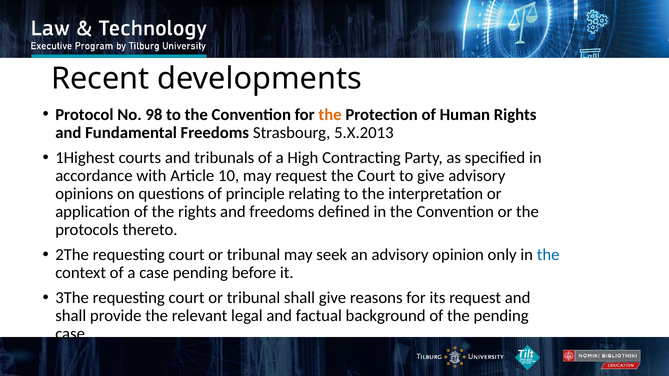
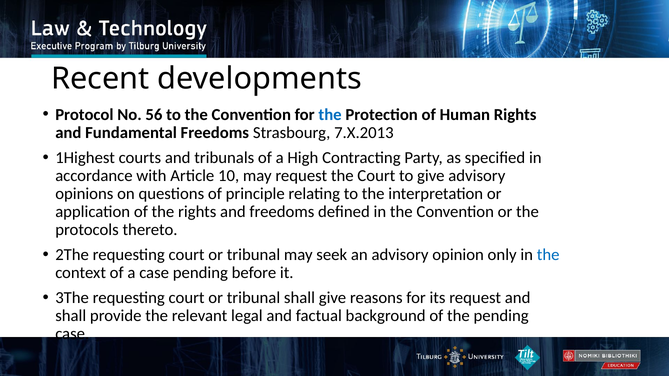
98: 98 -> 56 (154, 115)
the colour: orange -> blue (330, 115)
5.X.2013: 5.X.2013 -> 7.X.2013 (364, 133)
